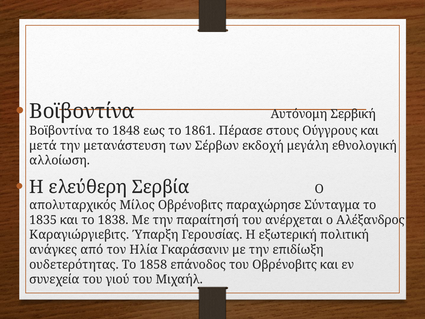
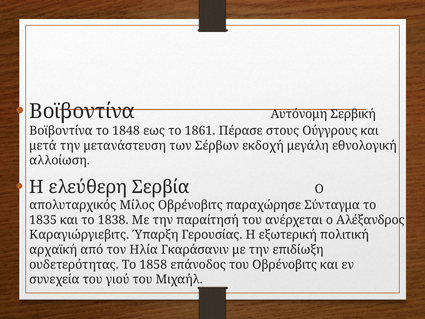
ανάγκες: ανάγκες -> αρχαϊκή (53, 250)
